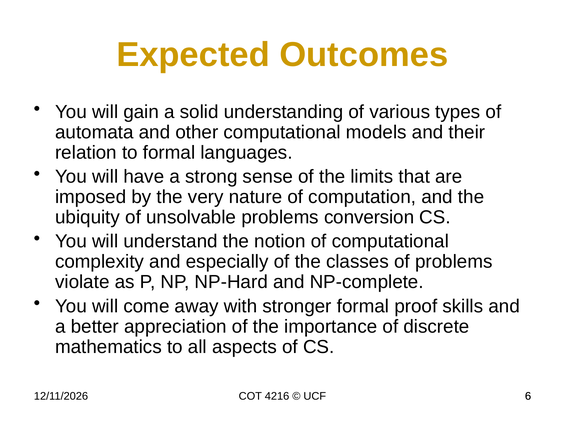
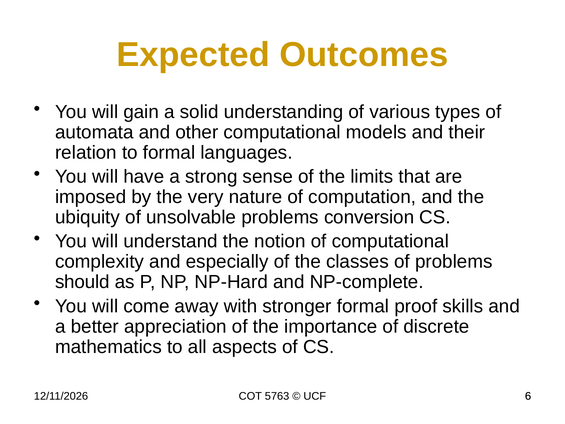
violate: violate -> should (82, 282)
4216: 4216 -> 5763 (277, 396)
